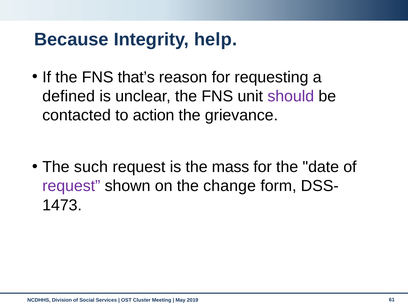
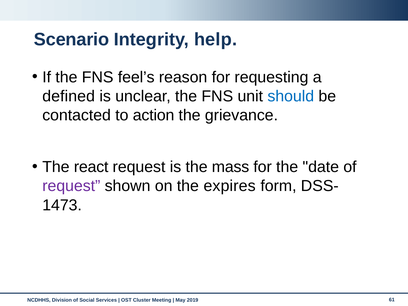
Because: Because -> Scenario (72, 40)
that’s: that’s -> feel’s (136, 77)
should colour: purple -> blue (291, 96)
such: such -> react (91, 167)
change: change -> expires (230, 186)
